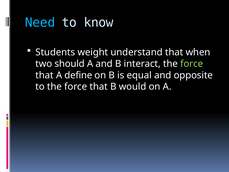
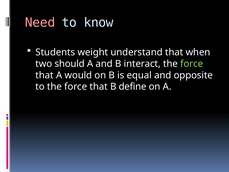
Need colour: light blue -> pink (40, 22)
define: define -> would (78, 75)
would: would -> define (133, 87)
